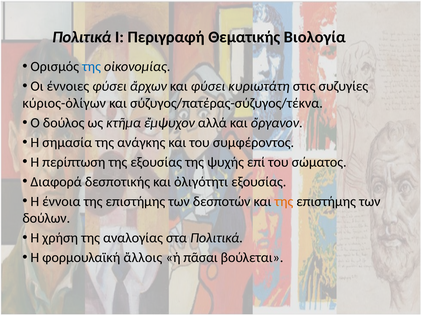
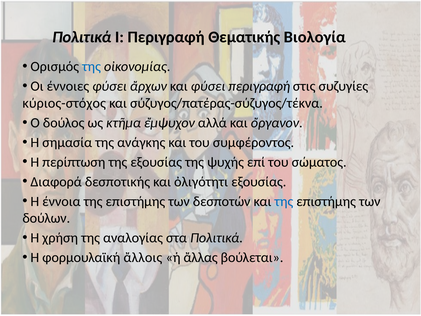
φύσει κυριωτάτη: κυριωτάτη -> περιγραφή (259, 86)
κύριος-ὀλίγων: κύριος-ὀλίγων -> κύριος-στόχος (64, 103)
της colour: orange -> blue (284, 201)
πᾶσαι: πᾶσαι -> ἄλλας (201, 257)
